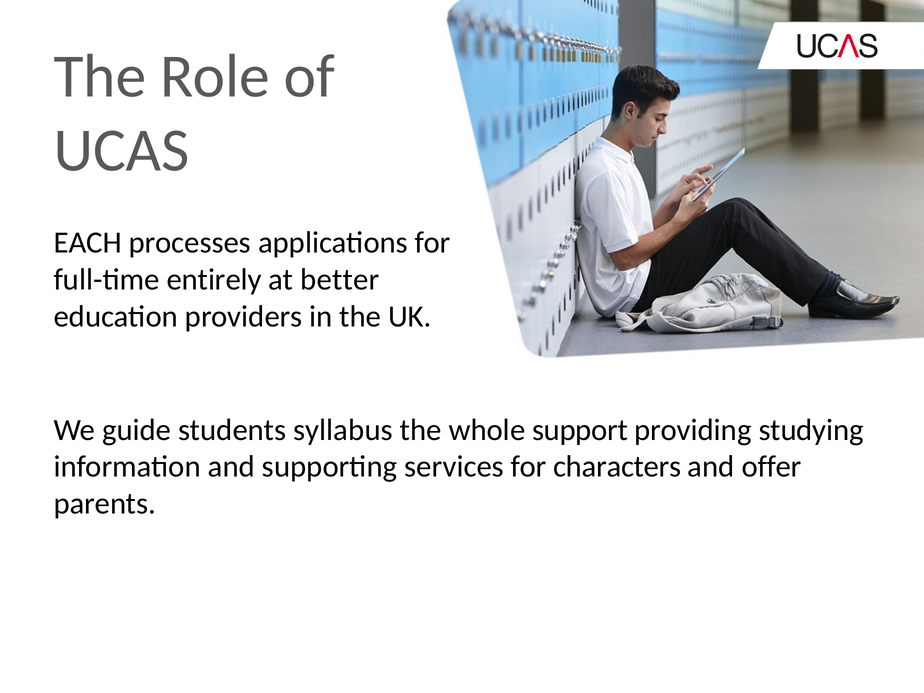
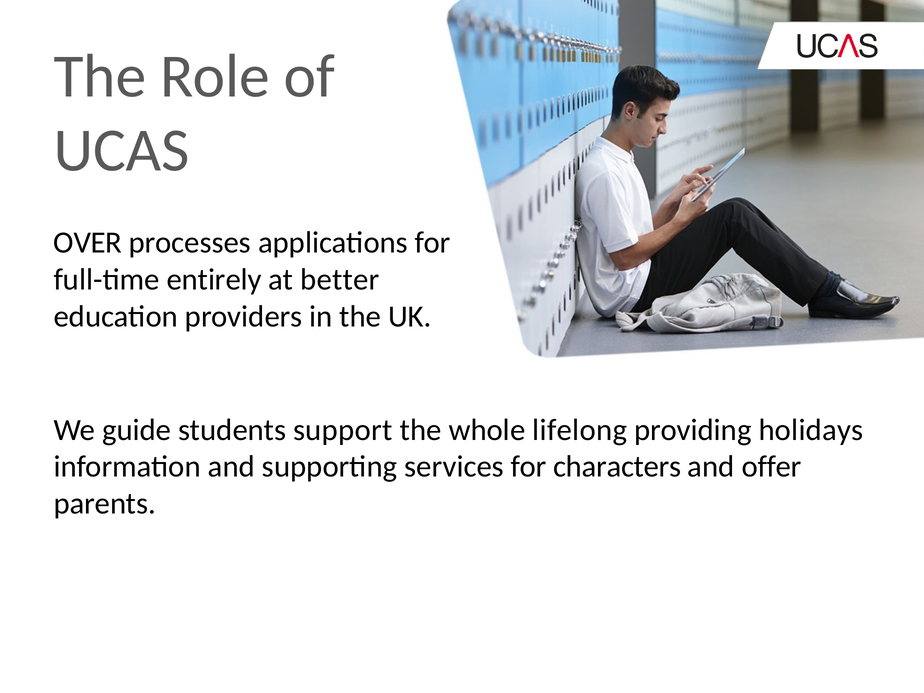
EACH: EACH -> OVER (88, 243)
syllabus: syllabus -> support (343, 430)
support: support -> lifelong (580, 430)
studying: studying -> holidays (811, 430)
